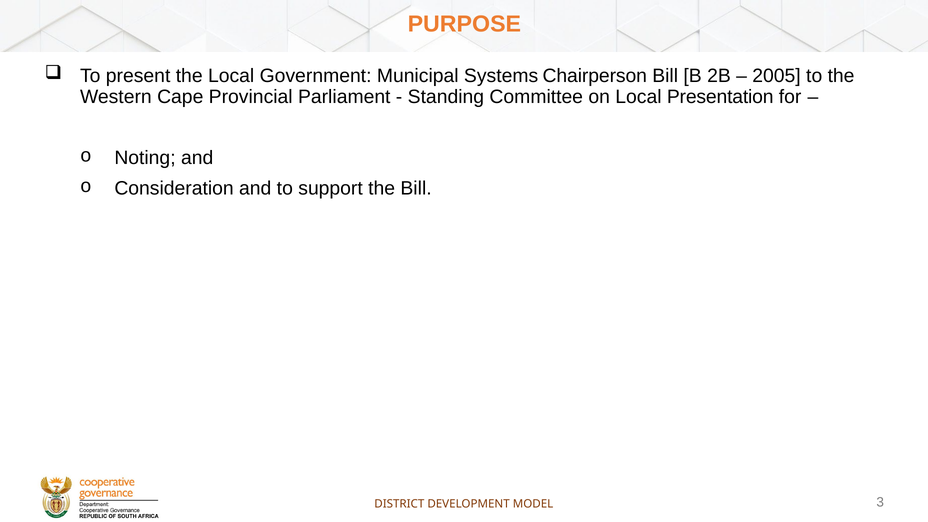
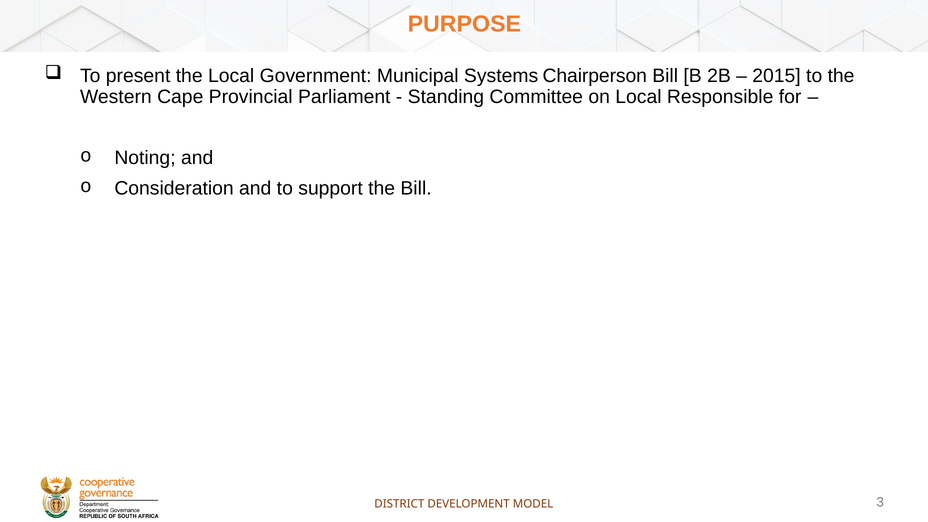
2005: 2005 -> 2015 (777, 76)
Presentation: Presentation -> Responsible (720, 97)
